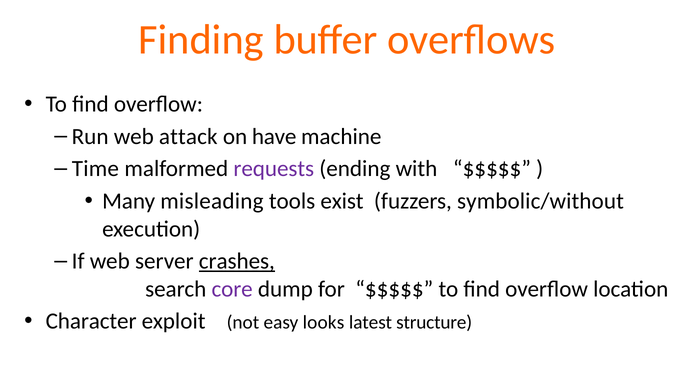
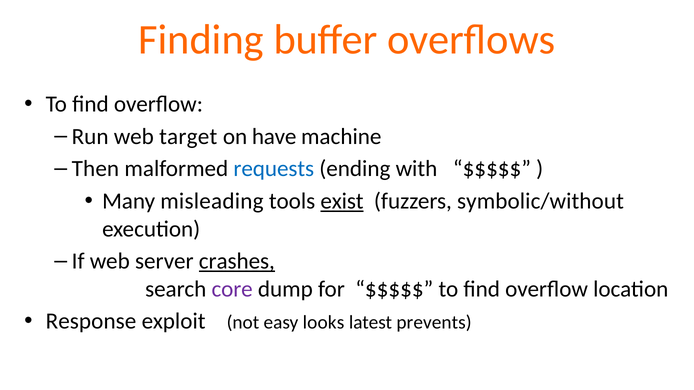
attack: attack -> target (188, 137)
Time: Time -> Then (95, 169)
requests colour: purple -> blue (274, 169)
exist underline: none -> present (342, 201)
Character: Character -> Response (91, 322)
structure: structure -> prevents (434, 323)
